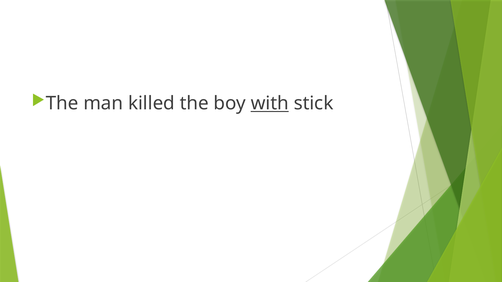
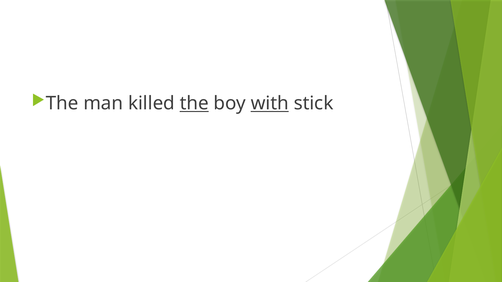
the underline: none -> present (194, 103)
